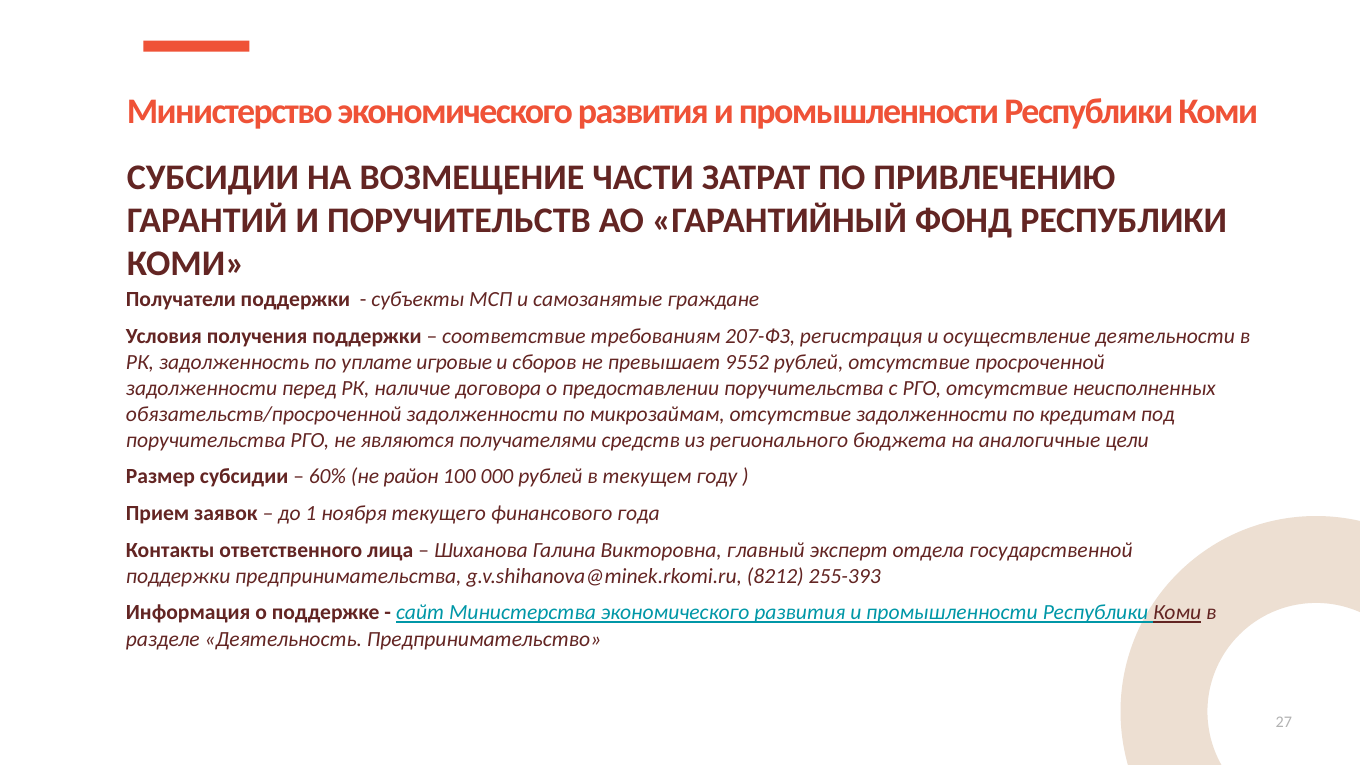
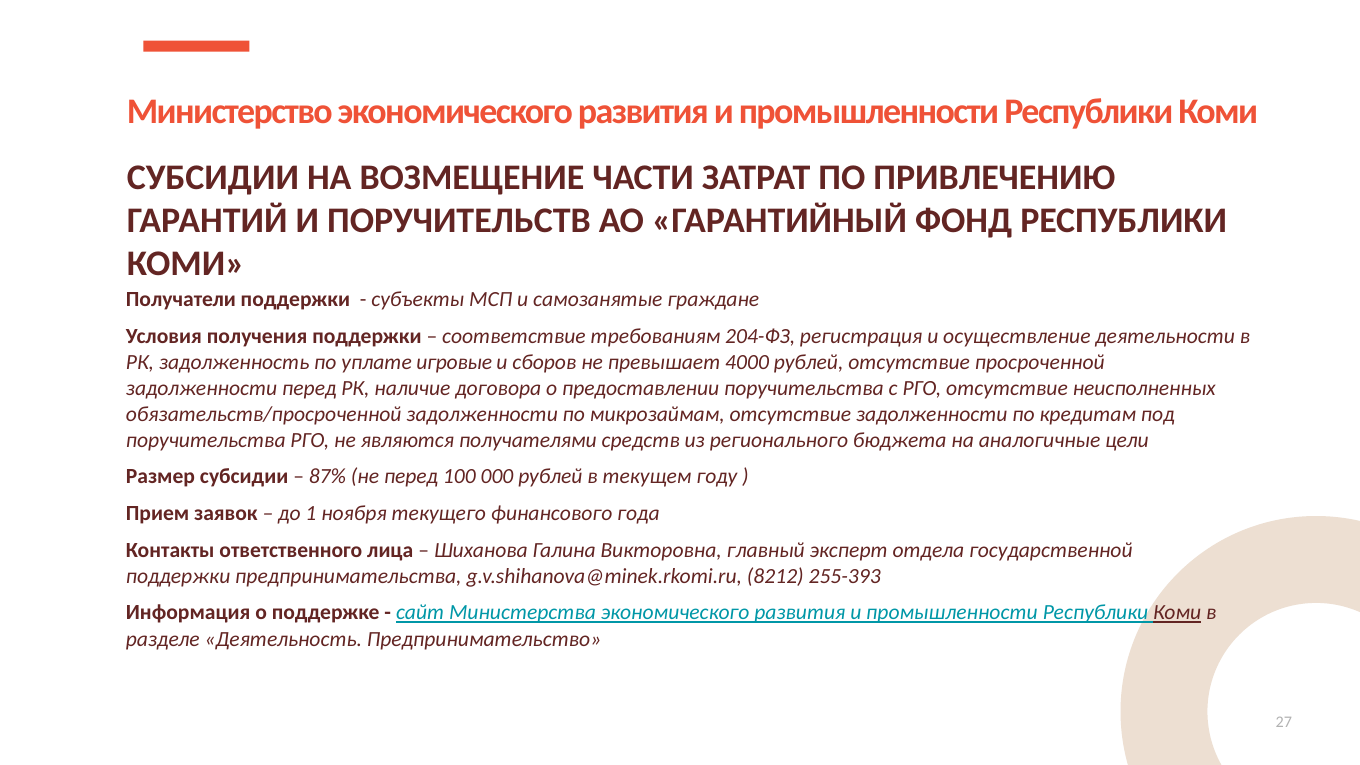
207-ФЗ: 207-ФЗ -> 204-ФЗ (760, 336)
9552: 9552 -> 4000 (747, 362)
60%: 60% -> 87% (327, 477)
не район: район -> перед (411, 477)
